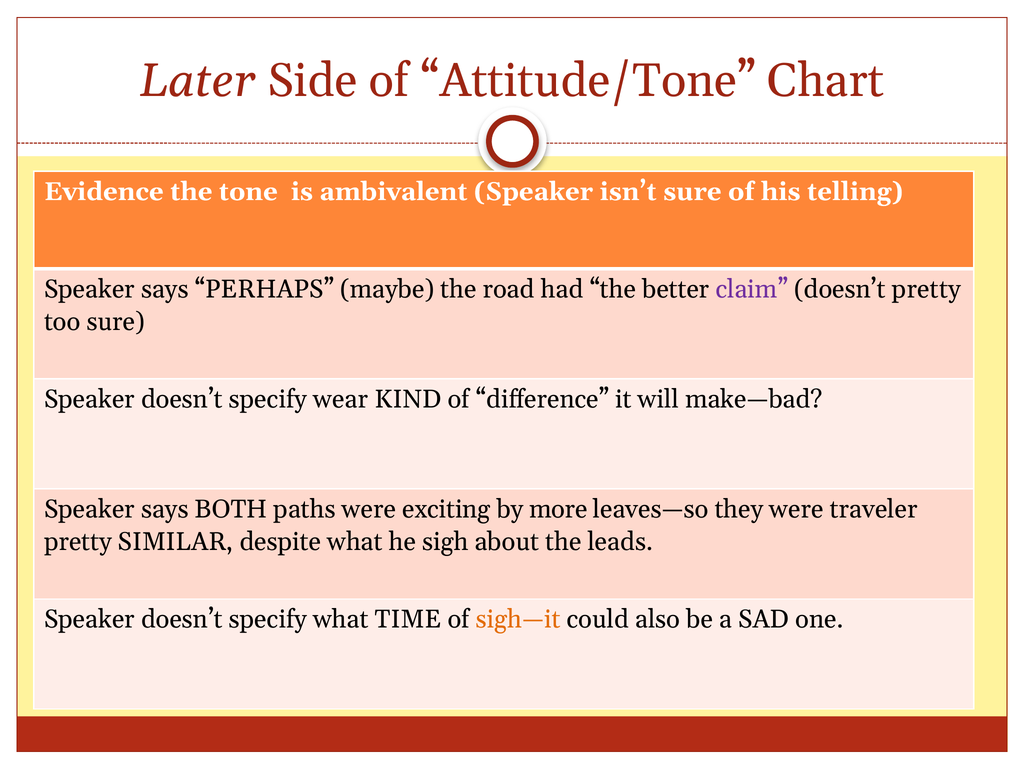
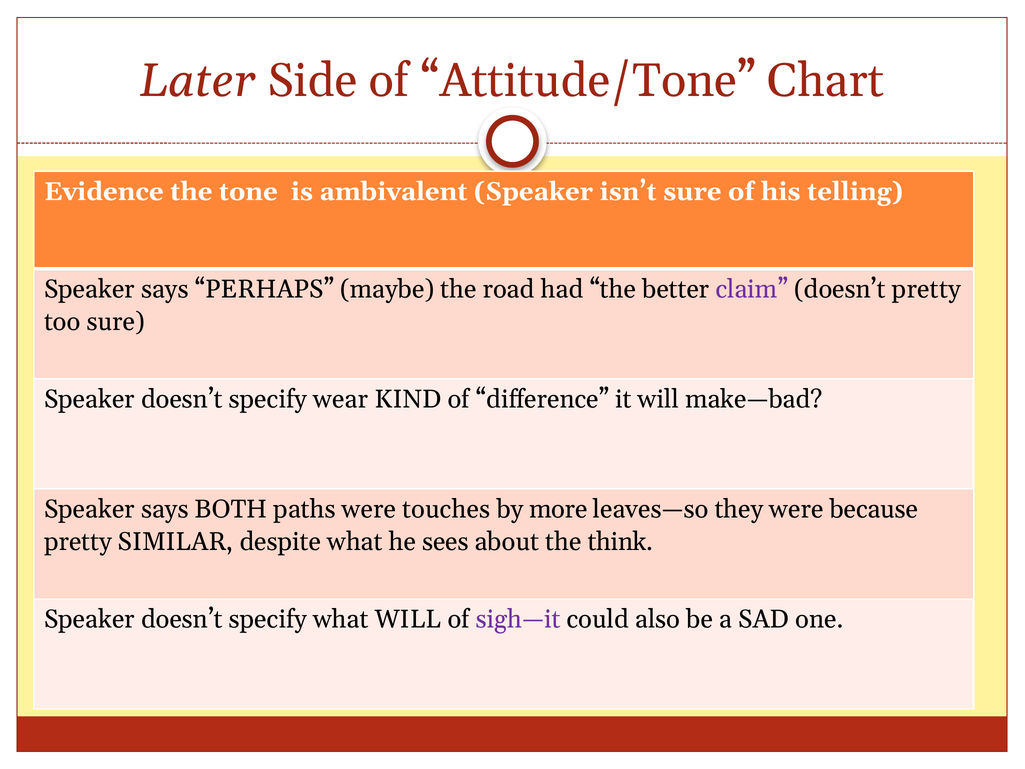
exciting: exciting -> touches (446, 509)
traveler: traveler -> because (874, 509)
sigh: sigh -> sees (445, 542)
leads: leads -> think (620, 542)
what TIME: TIME -> WILL (408, 619)
sigh—it colour: orange -> purple (518, 619)
